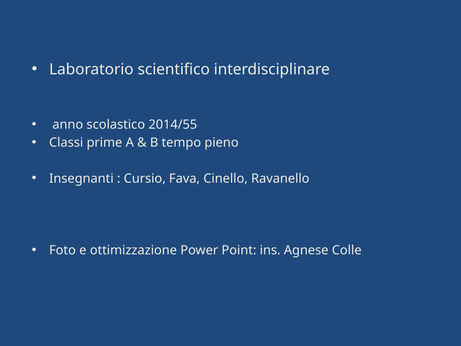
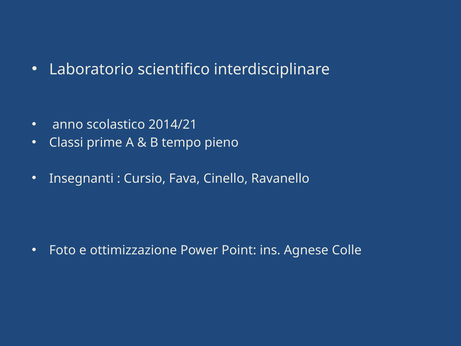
2014/55: 2014/55 -> 2014/21 (173, 125)
